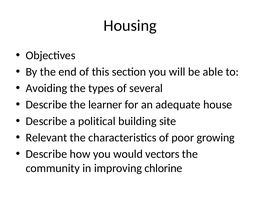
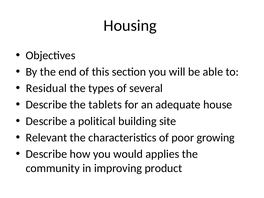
Avoiding: Avoiding -> Residual (46, 88)
learner: learner -> tablets (105, 105)
vectors: vectors -> applies (162, 154)
chlorine: chlorine -> product (163, 168)
